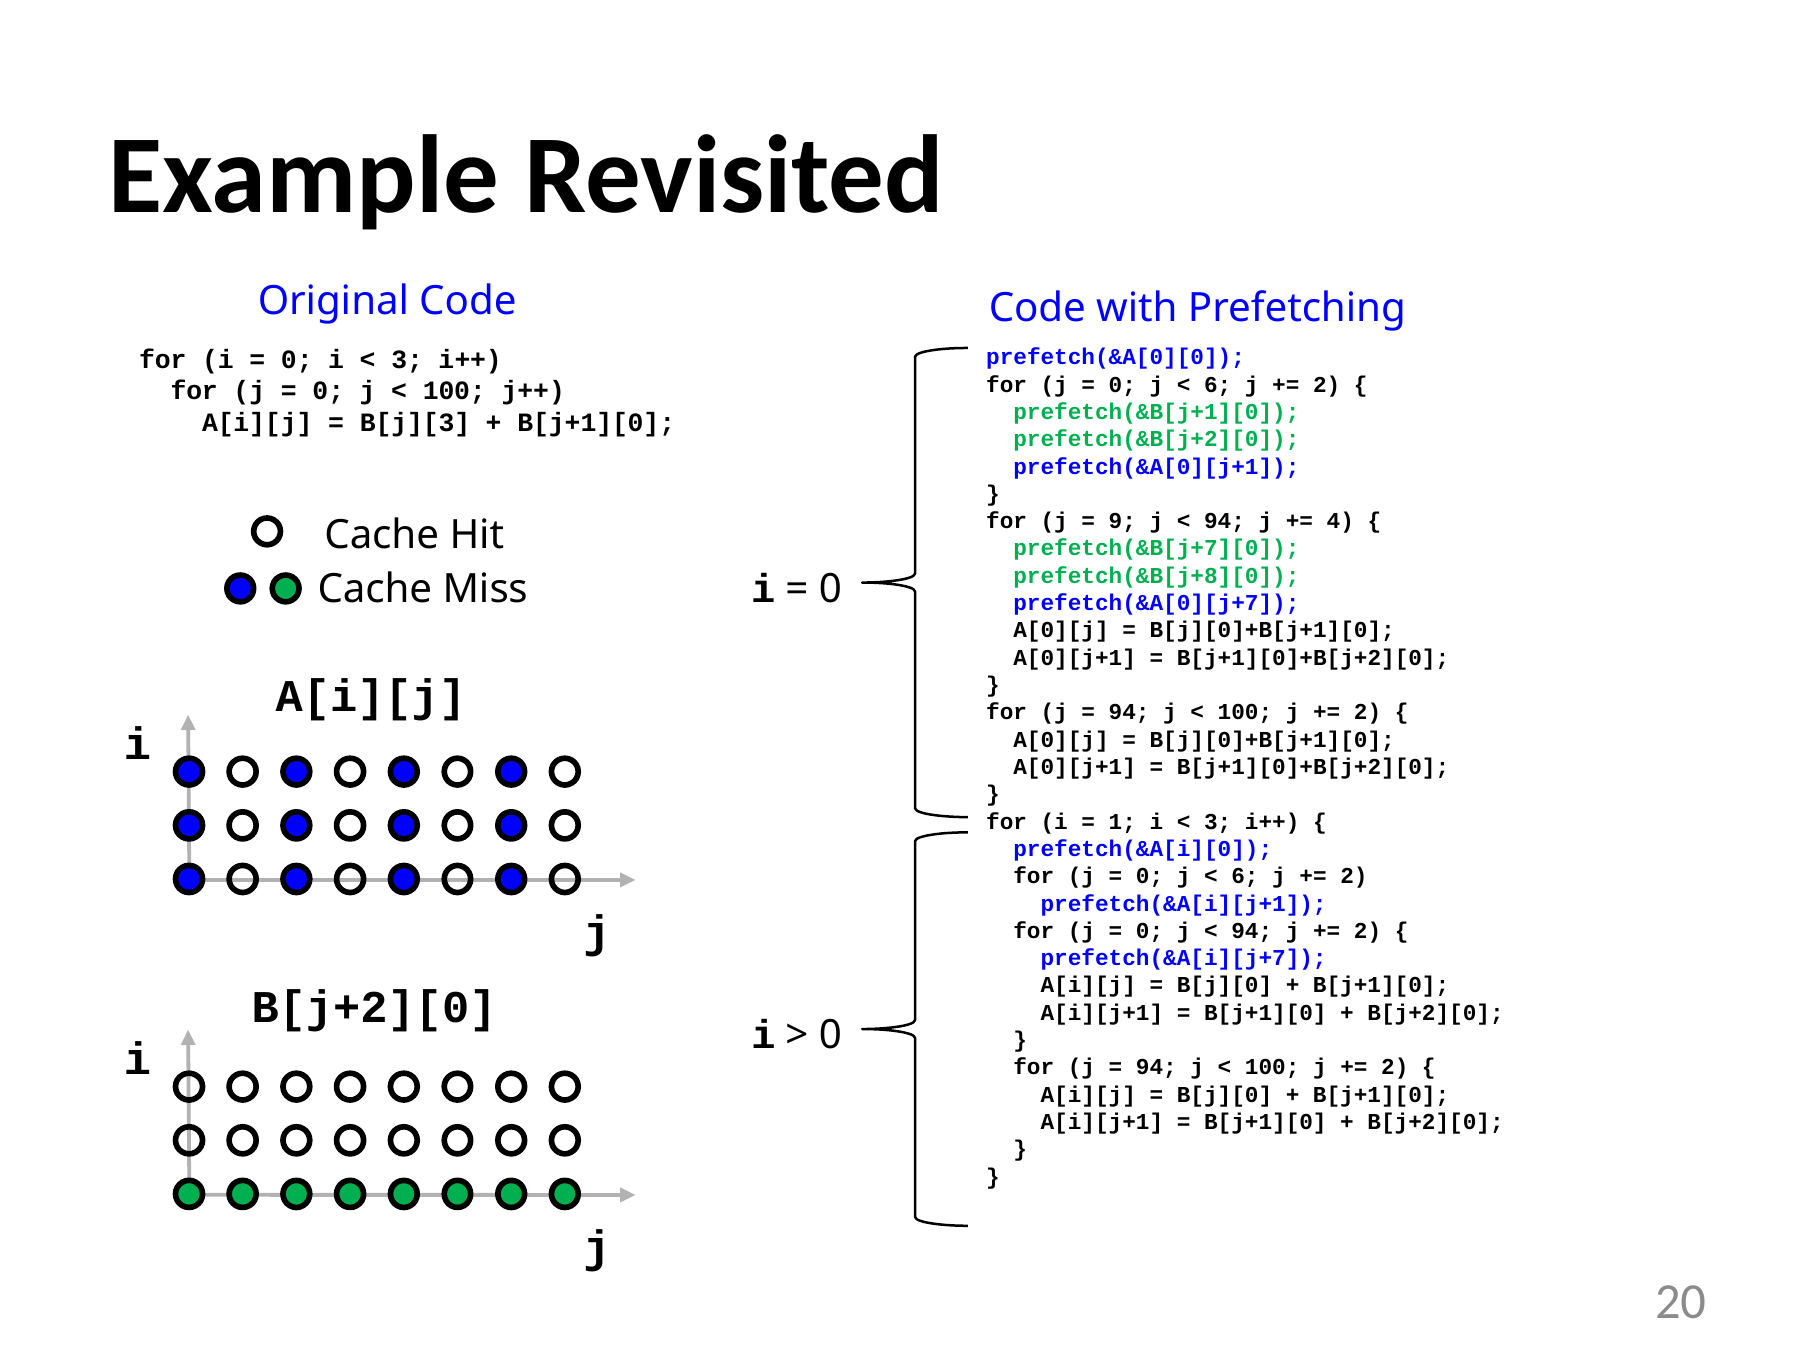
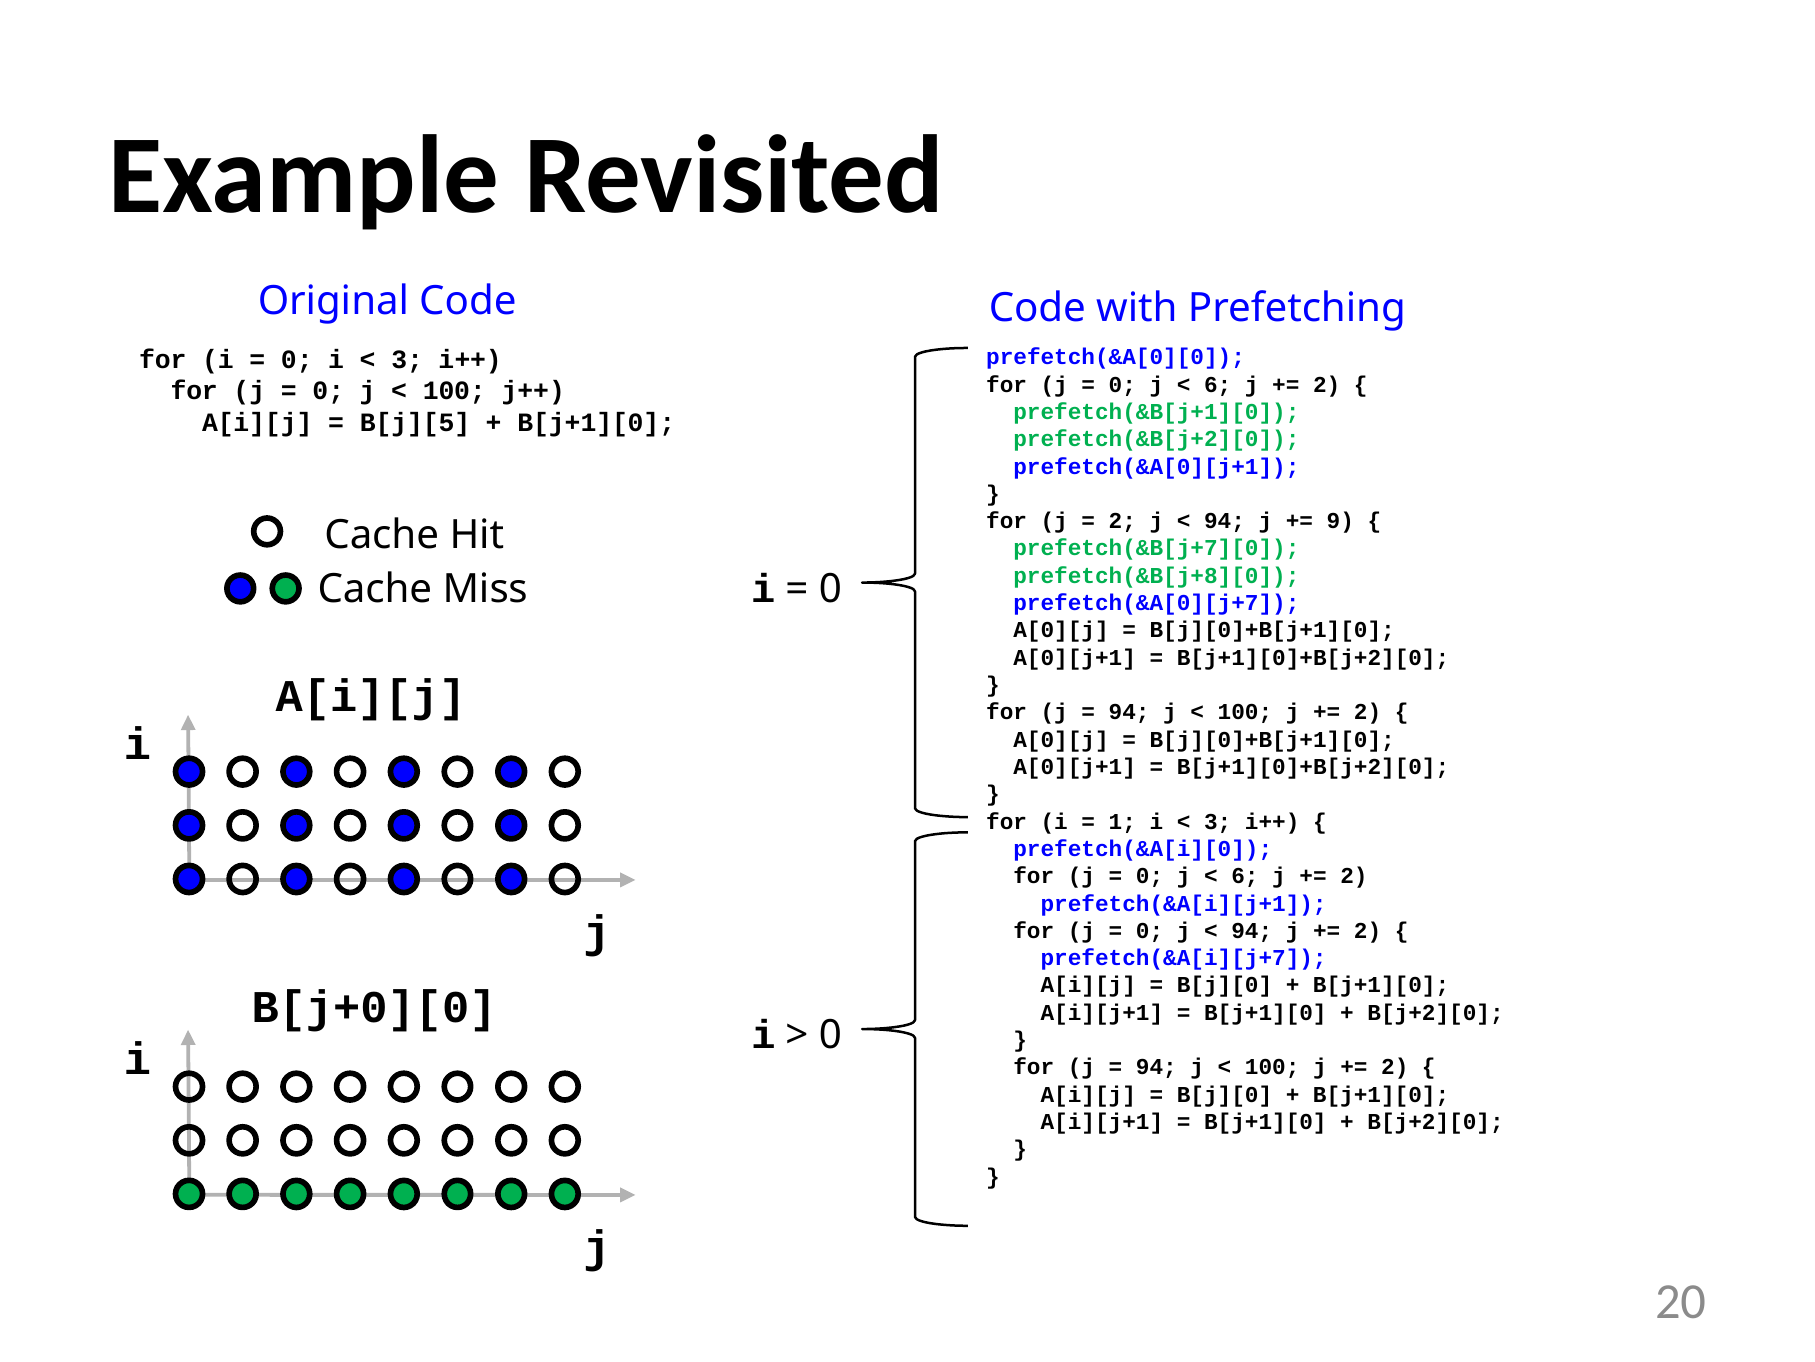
B[j][3: B[j][3 -> B[j][5 (415, 423)
9: 9 -> 2 (1122, 521)
4: 4 -> 9 (1340, 521)
B[j+2][0: B[j+2][0 -> B[j+0][0 (374, 1007)
